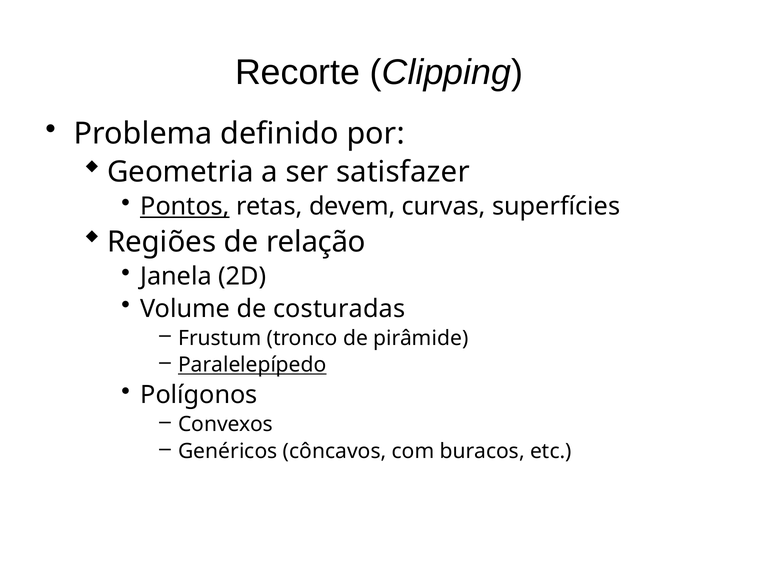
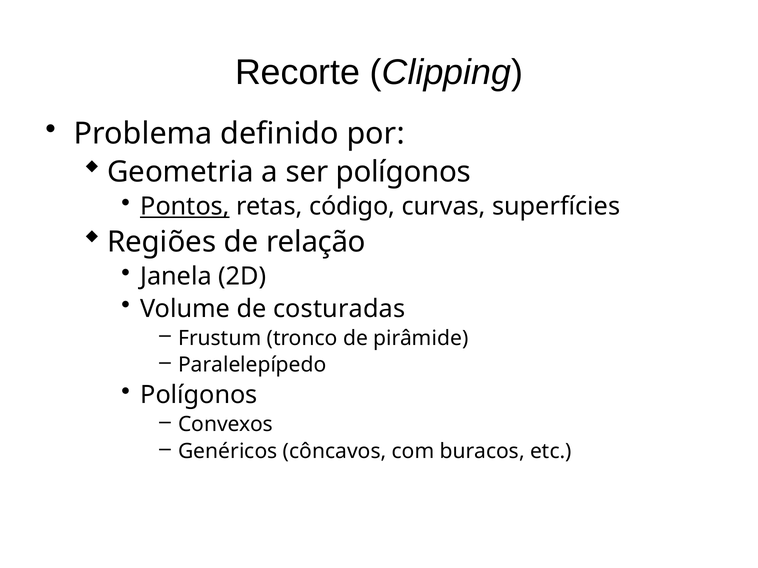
ser satisfazer: satisfazer -> polígonos (403, 172)
devem: devem -> código (352, 207)
Paralelepípedo underline: present -> none (252, 365)
